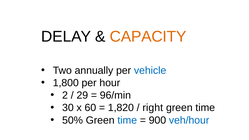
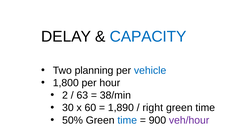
CAPACITY colour: orange -> blue (148, 37)
annually: annually -> planning (94, 70)
29: 29 -> 63 (82, 95)
96/min: 96/min -> 38/min (115, 95)
1,820: 1,820 -> 1,890 (121, 108)
veh/hour colour: blue -> purple (189, 120)
